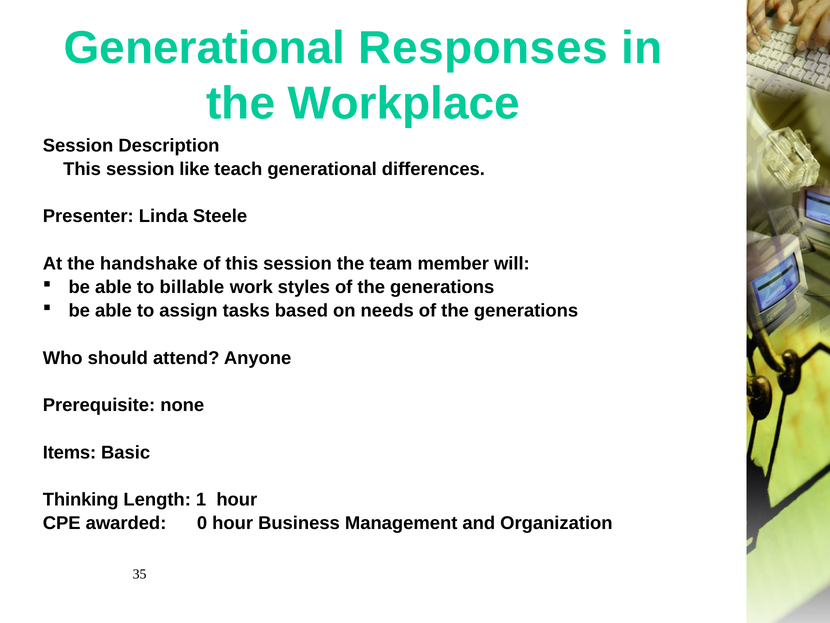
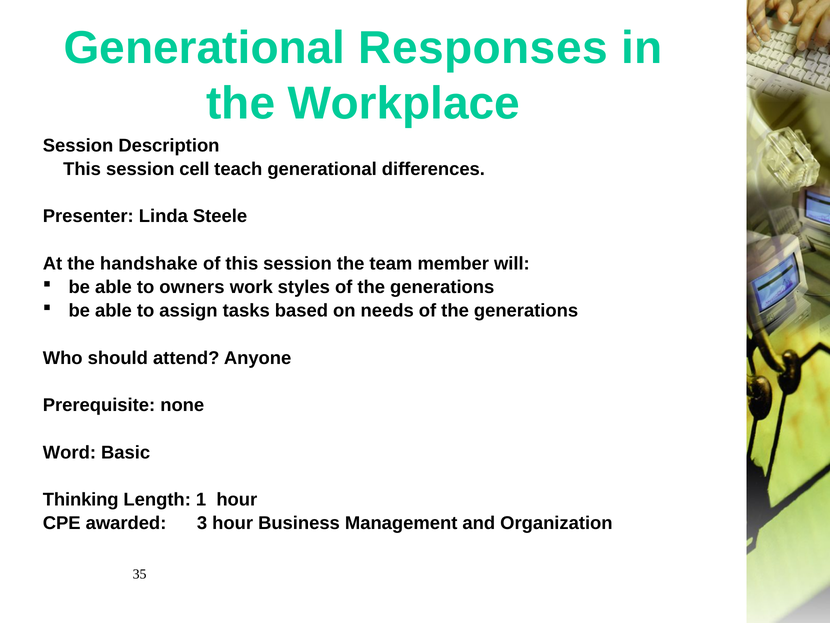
like: like -> cell (194, 169)
billable: billable -> owners (192, 287)
Items: Items -> Word (69, 452)
0: 0 -> 3 (202, 523)
